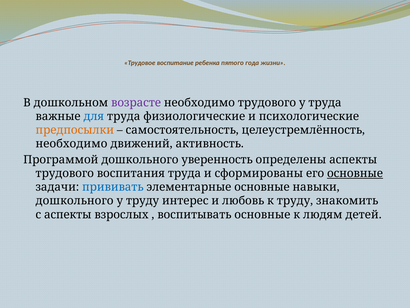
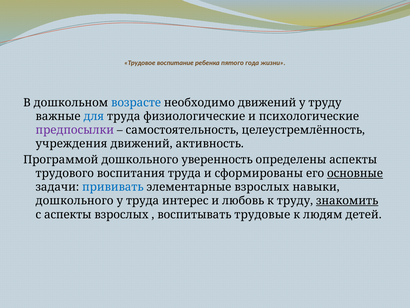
возрасте colour: purple -> blue (136, 102)
необходимо трудового: трудового -> движений (267, 102)
у труда: труда -> труду (325, 102)
предпосылки colour: orange -> purple (75, 130)
необходимо: необходимо -> учреждения (71, 144)
элементарные основные: основные -> взрослых (262, 187)
у труду: труду -> труда (143, 201)
знакомить underline: none -> present (347, 201)
воспитывать основные: основные -> трудовые (262, 214)
